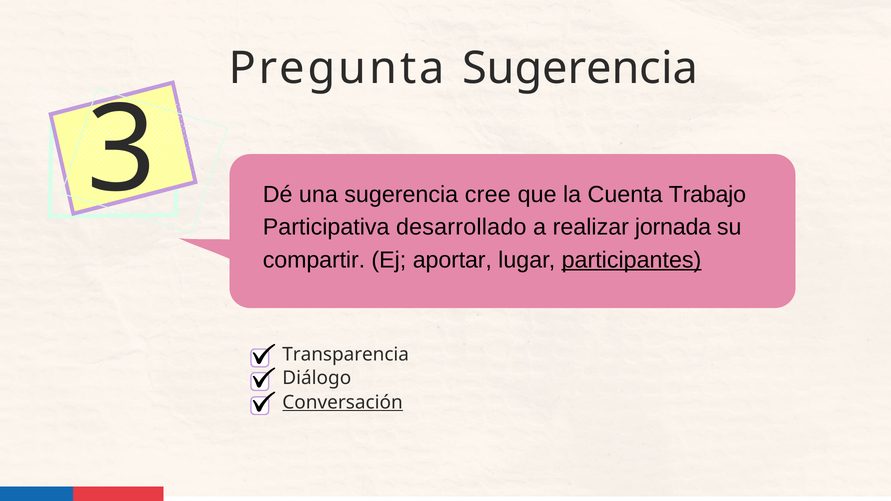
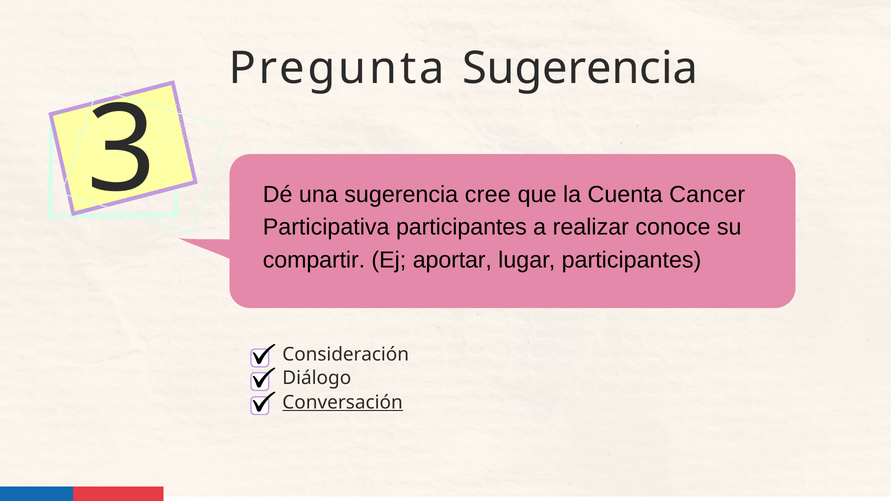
Trabajo: Trabajo -> Cancer (707, 195)
Participativa desarrollado: desarrollado -> participantes (461, 227)
jornada: jornada -> conoce (673, 227)
participantes underline: present -> none (631, 260)
Transparencia: Transparencia -> Consideración (346, 355)
